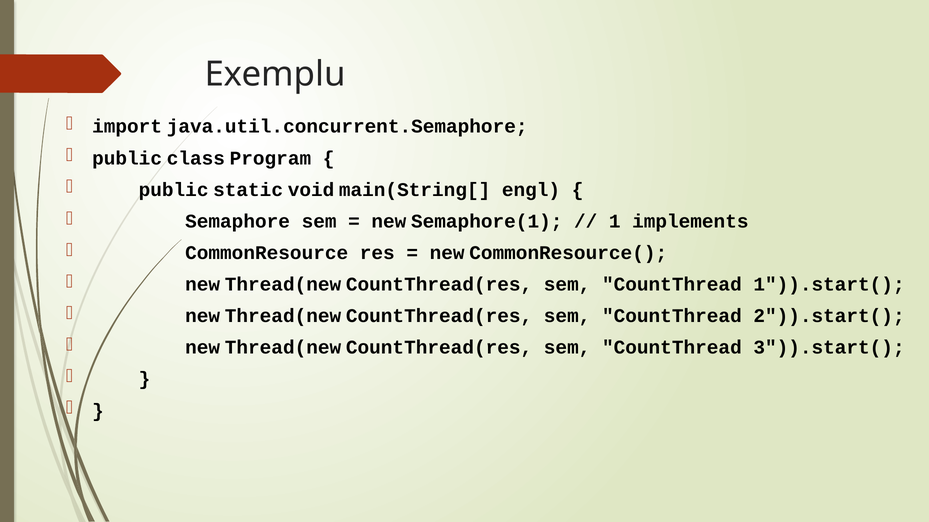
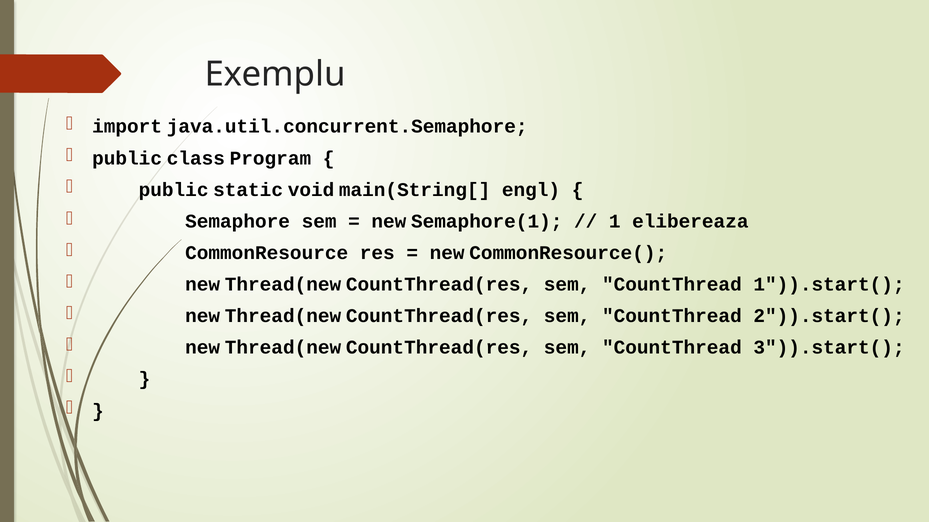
implements: implements -> elibereaza (690, 222)
